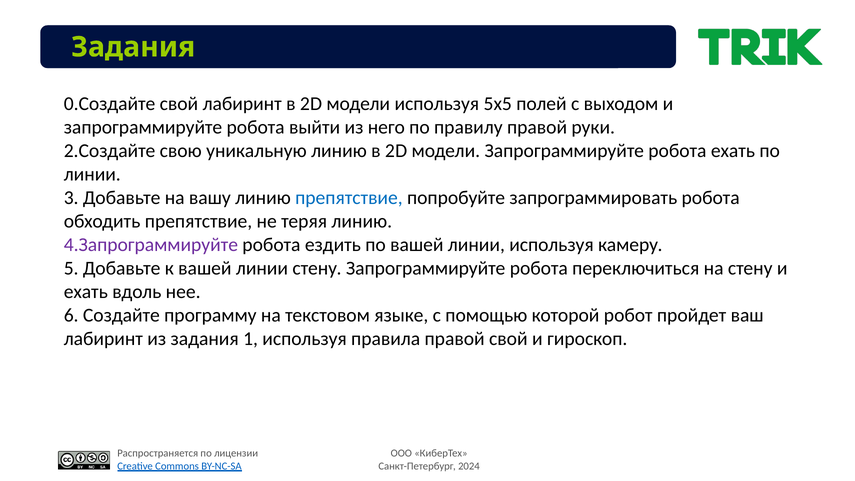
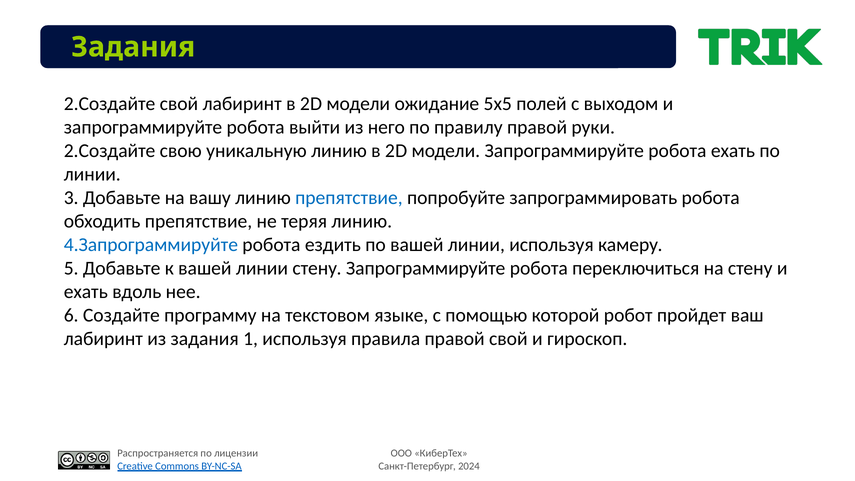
0.Создайте: 0.Создайте -> 2.Создайте (110, 104)
модели используя: используя -> ожидание (437, 104)
4.Запрограммируйте colour: purple -> blue (151, 245)
